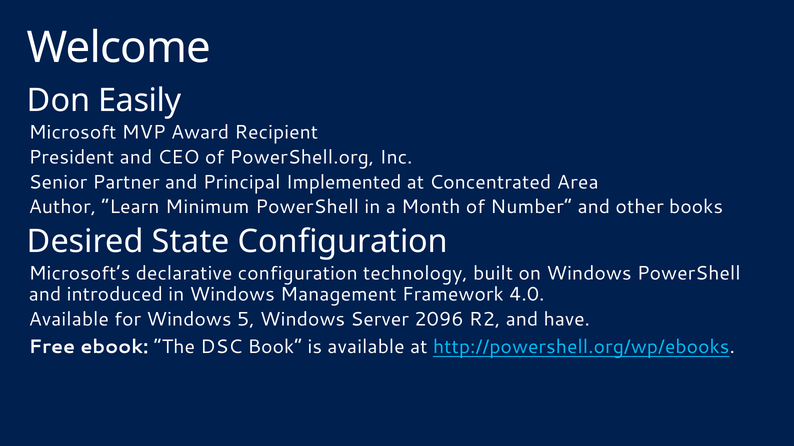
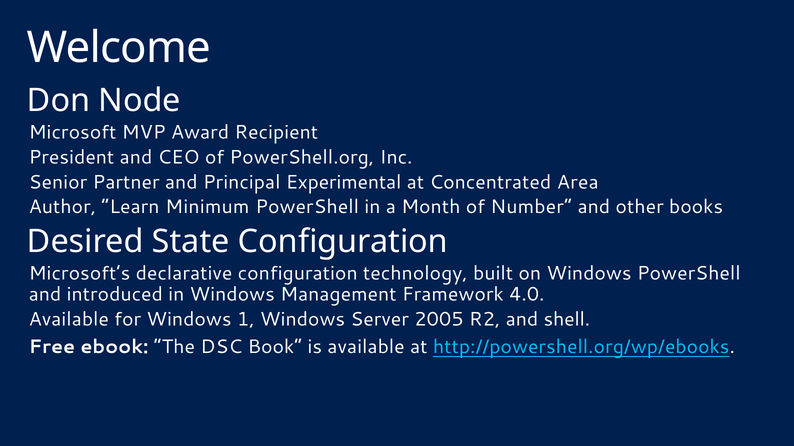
Easily: Easily -> Node (140, 101)
Implemented: Implemented -> Experimental (344, 182)
5: 5 -> 1 (246, 320)
2096: 2096 -> 2005 (439, 320)
have: have -> shell (567, 320)
